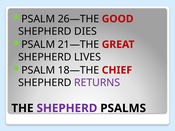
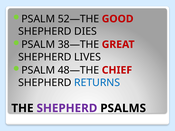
26—THE: 26—THE -> 52—THE (78, 19)
21—THE: 21—THE -> 38—THE (78, 45)
18—THE: 18—THE -> 48—THE (78, 70)
RETURNS colour: purple -> blue (97, 83)
